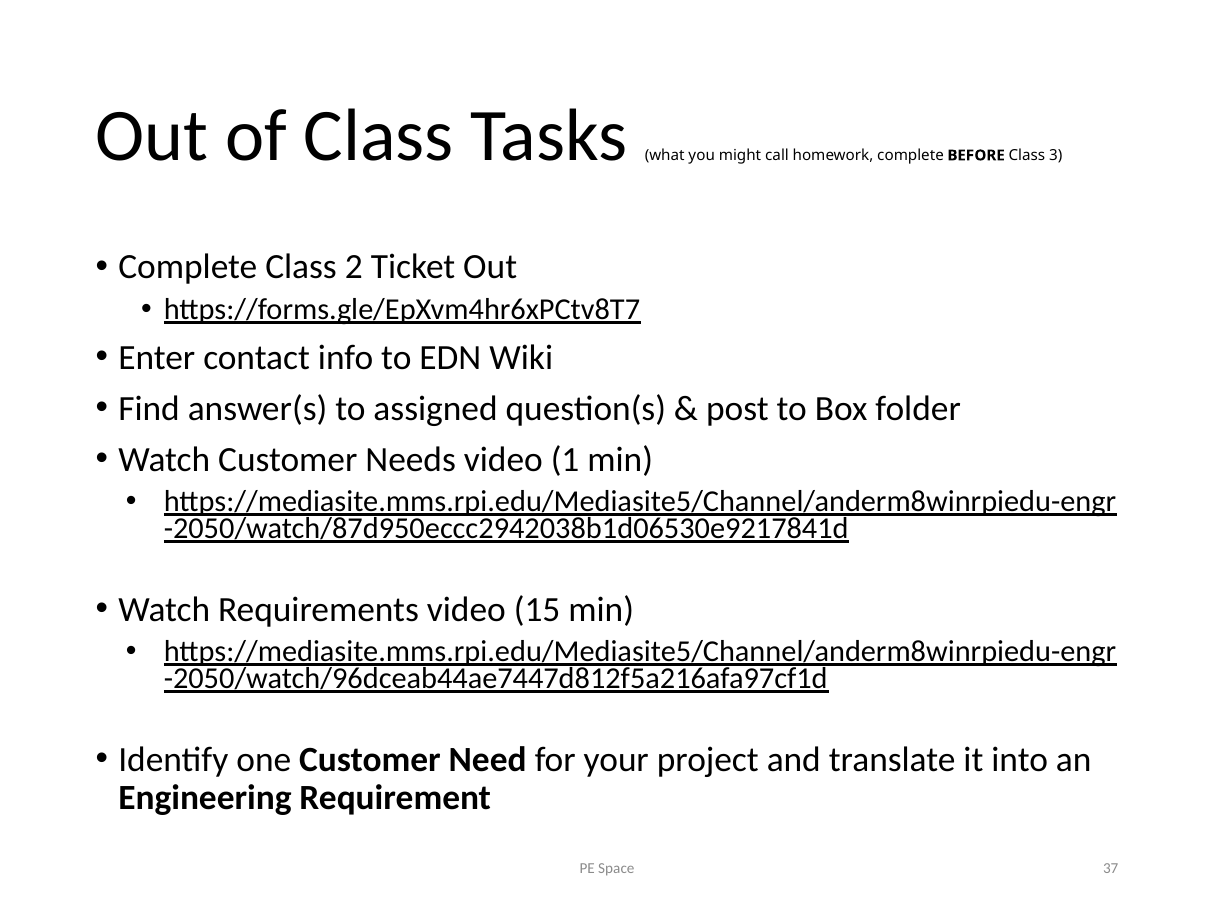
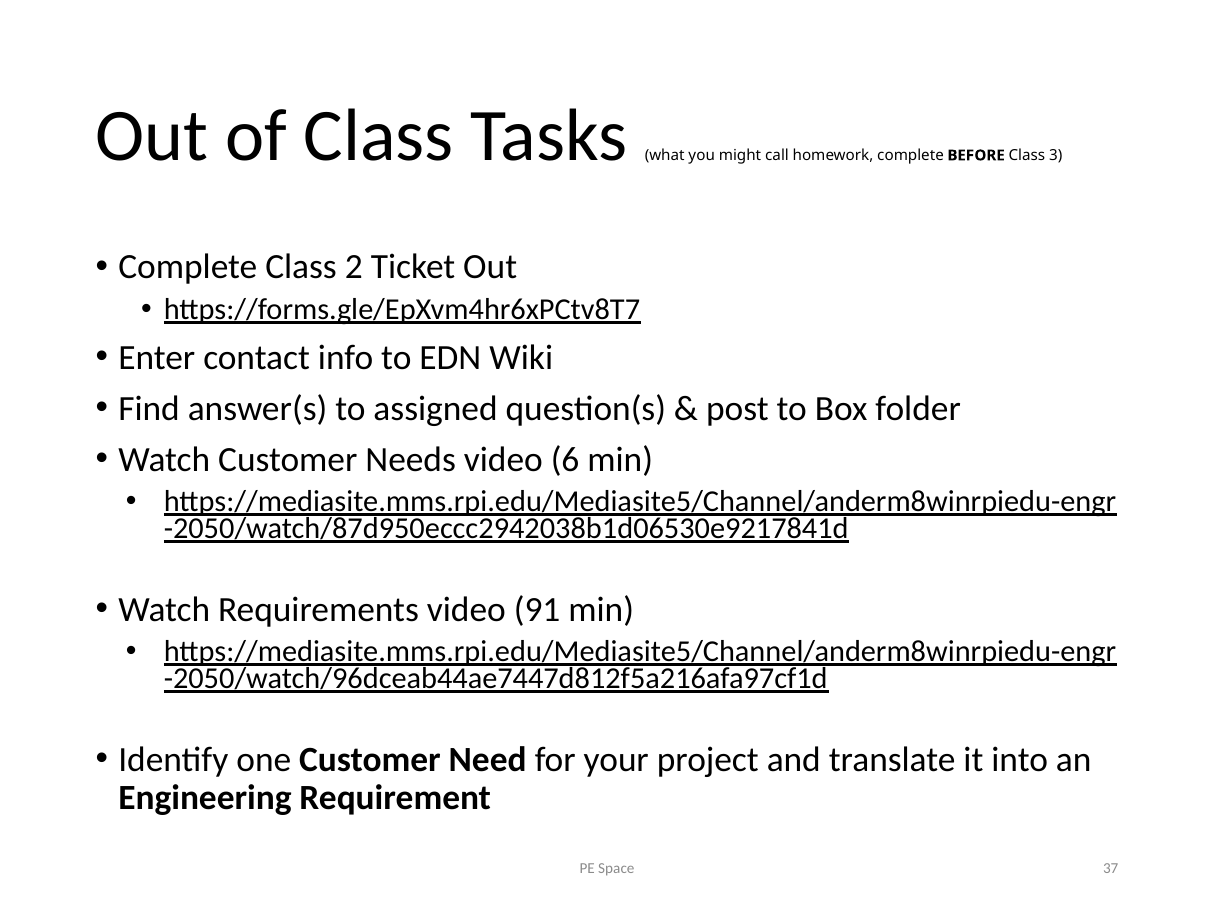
1: 1 -> 6 (565, 460)
15: 15 -> 91 (537, 610)
